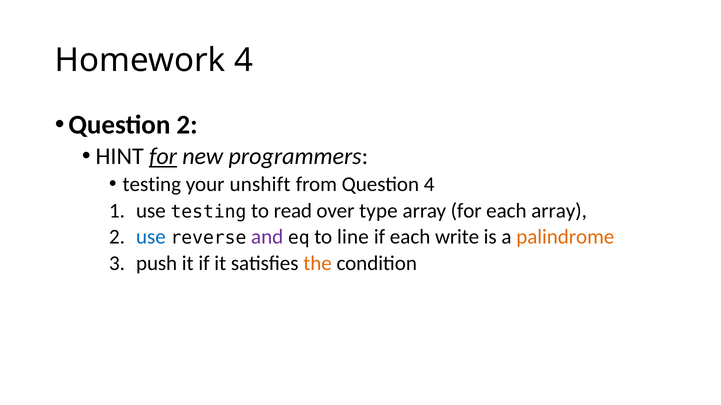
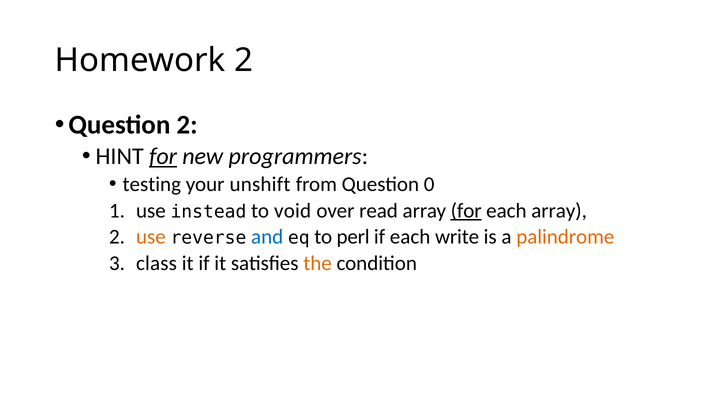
Homework 4: 4 -> 2 (244, 61)
Question 4: 4 -> 0 (429, 185)
use testing: testing -> instead (208, 212)
read: read -> void (293, 211)
type: type -> read (379, 211)
for underline: none -> present (466, 211)
use colour: blue -> orange (151, 237)
and colour: purple -> blue (267, 237)
line: line -> perl (353, 237)
push: push -> class (156, 264)
